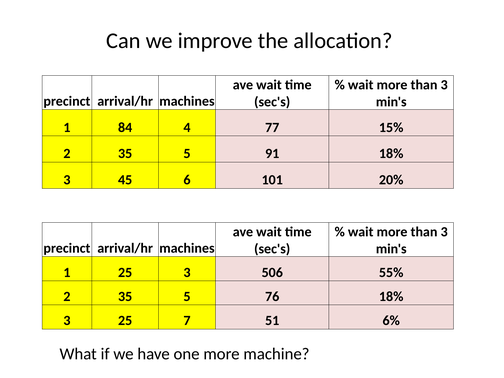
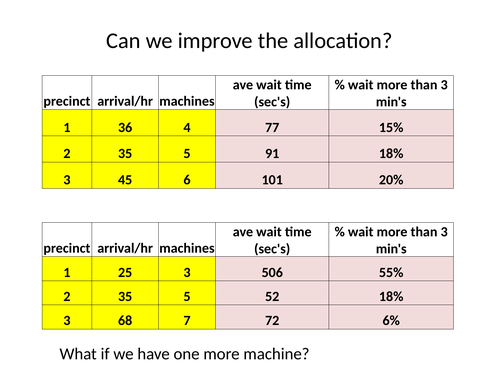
84: 84 -> 36 (125, 127)
76: 76 -> 52 (272, 297)
3 25: 25 -> 68 (125, 321)
51: 51 -> 72 (272, 321)
